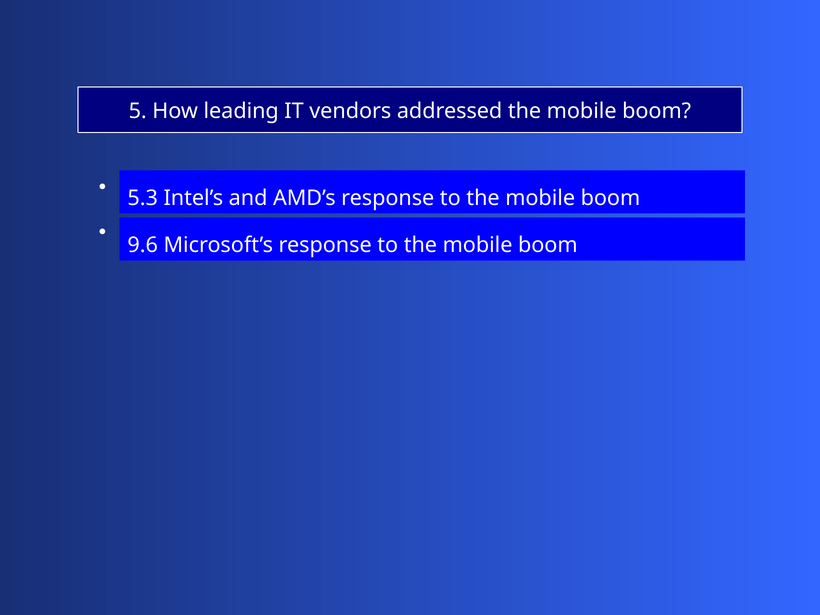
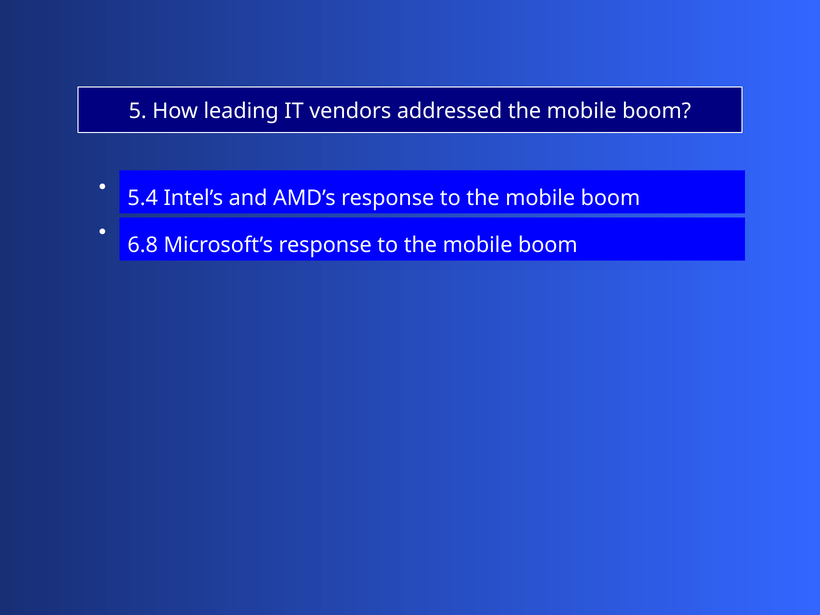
5.3: 5.3 -> 5.4 (143, 198)
9.6: 9.6 -> 6.8 (143, 245)
